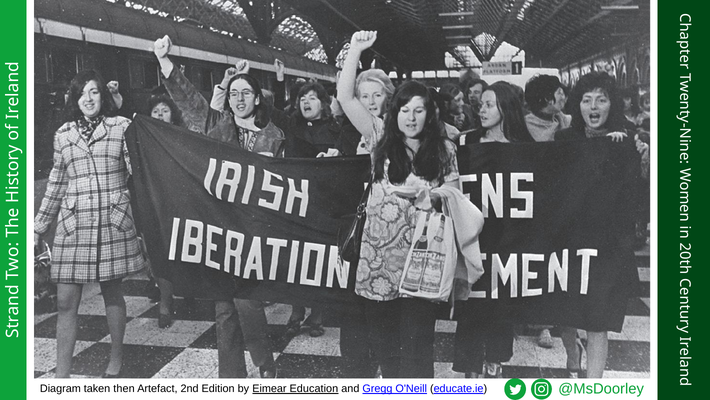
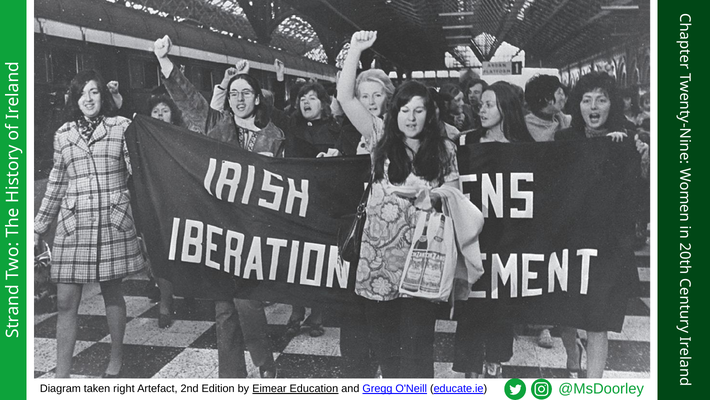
then: then -> right (124, 388)
